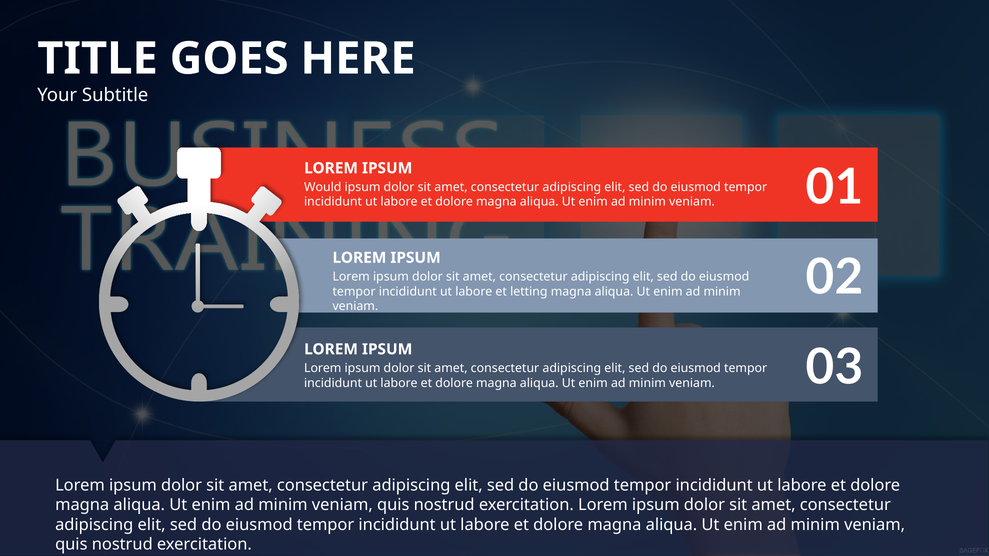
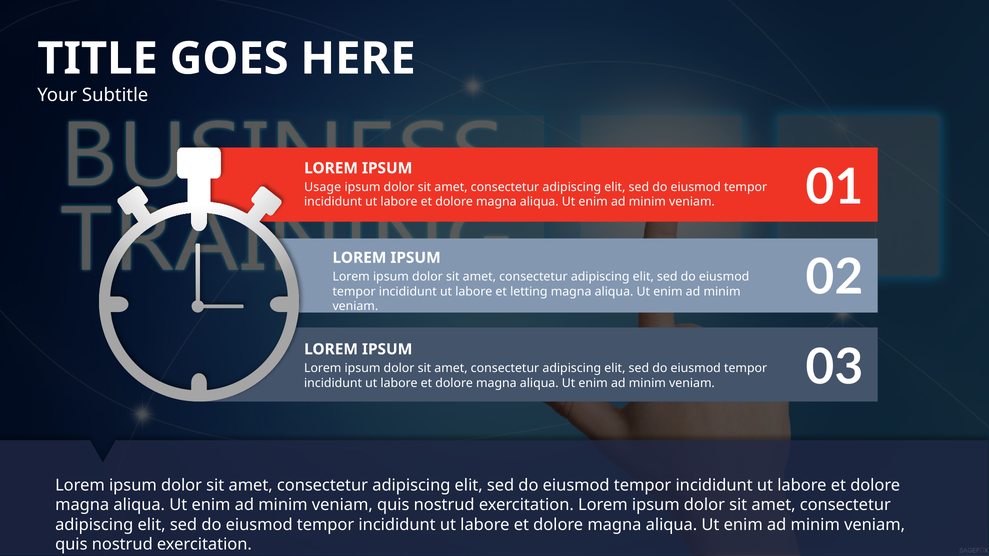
Would: Would -> Usage (323, 187)
